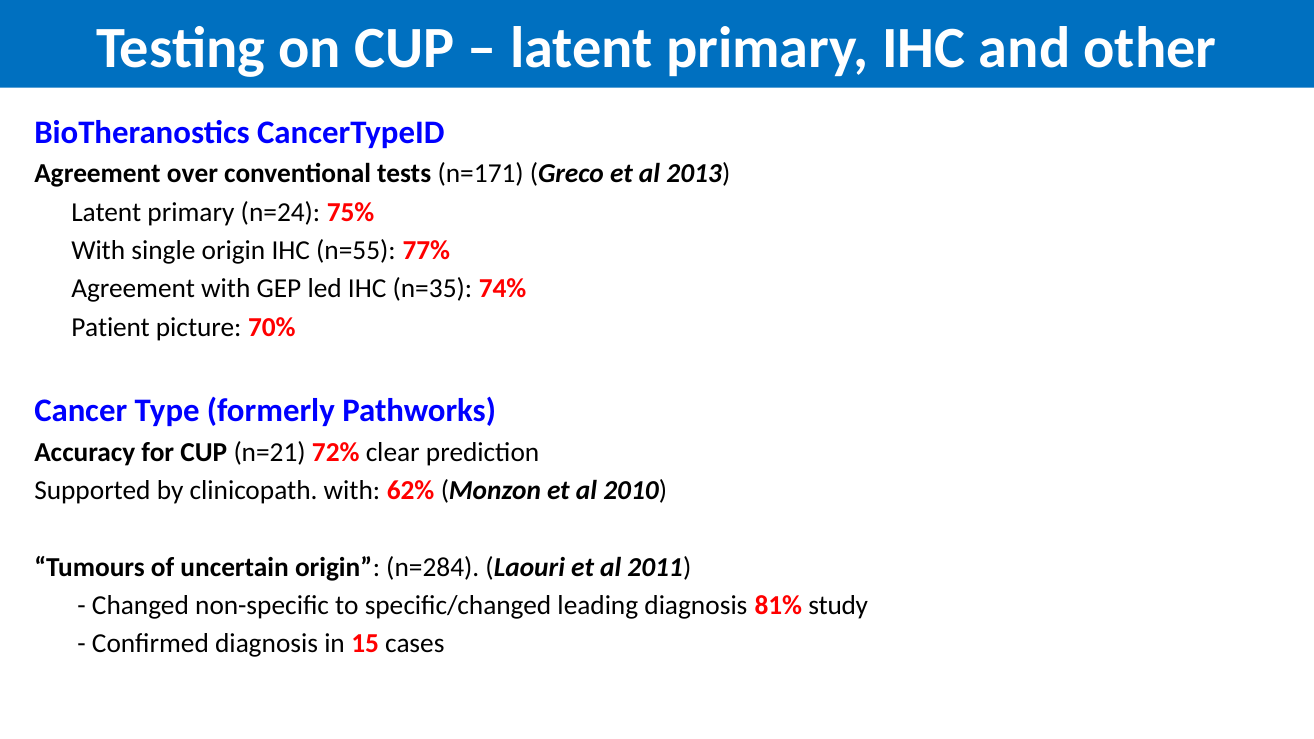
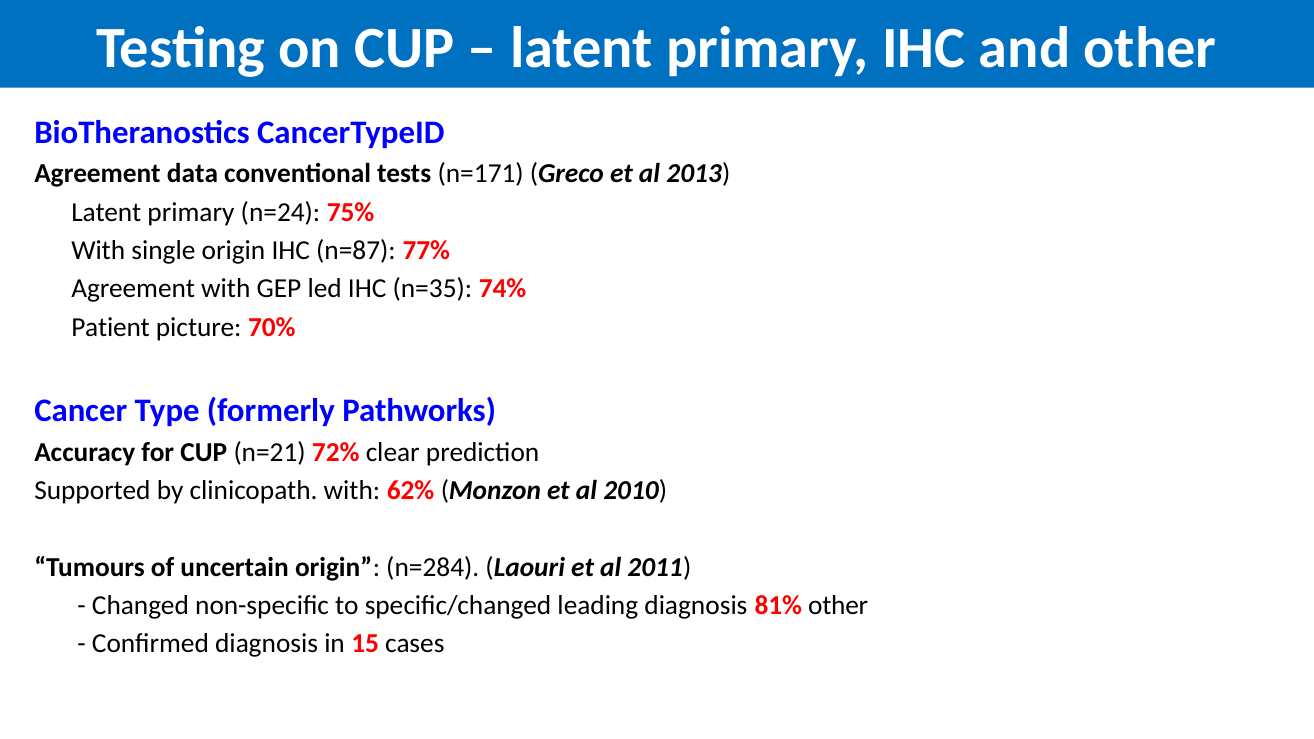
over: over -> data (192, 174)
n=55: n=55 -> n=87 (356, 251)
81% study: study -> other (838, 605)
